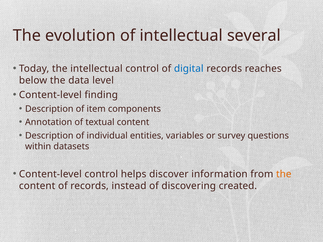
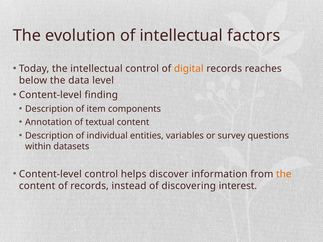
several: several -> factors (254, 36)
digital colour: blue -> orange (189, 69)
created: created -> interest (238, 186)
